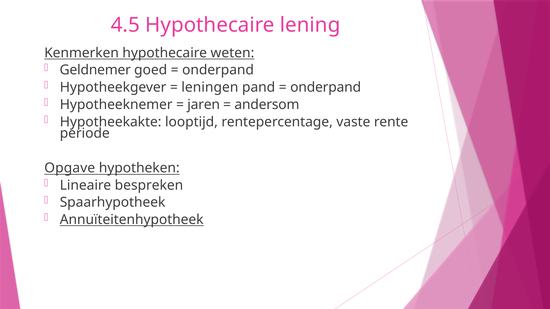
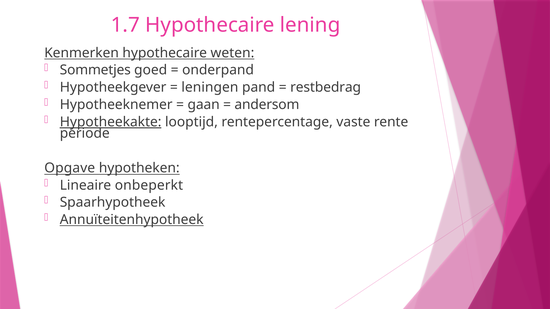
4.5: 4.5 -> 1.7 (125, 25)
Geldnemer: Geldnemer -> Sommetjes (95, 70)
onderpand: onderpand -> restbedrag (326, 87)
jaren: jaren -> gaan (204, 105)
Hypotheekakte underline: none -> present (111, 122)
bespreken: bespreken -> onbeperkt (149, 185)
